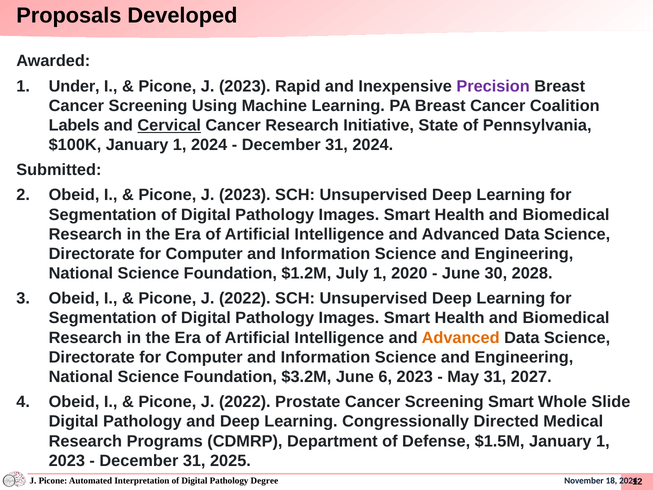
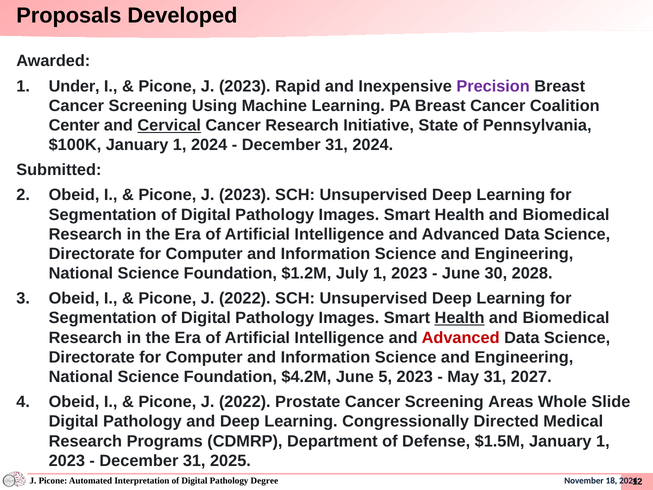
Labels: Labels -> Center (74, 125)
July 1 2020: 2020 -> 2023 (409, 273)
Health underline: none -> present (460, 318)
Advanced colour: orange -> red (461, 338)
$3.2M: $3.2M -> $4.2M (306, 377)
6: 6 -> 5 (385, 377)
Screening Smart: Smart -> Areas (511, 402)
